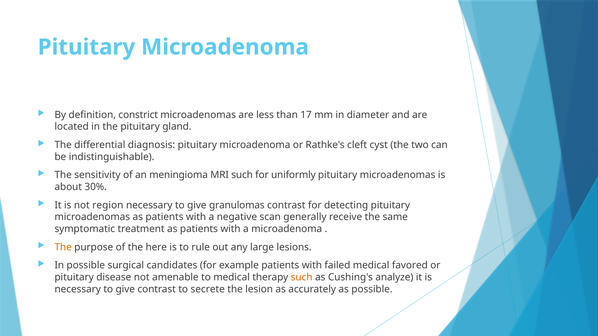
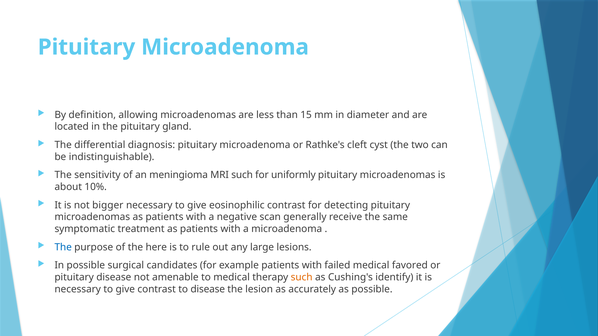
constrict: constrict -> allowing (138, 115)
17: 17 -> 15 (306, 115)
30%: 30% -> 10% (96, 187)
region: region -> bigger (108, 205)
granulomas: granulomas -> eosinophilic (237, 205)
The colour: orange -> blue (63, 247)
analyze: analyze -> identify (394, 278)
to secrete: secrete -> disease (208, 290)
